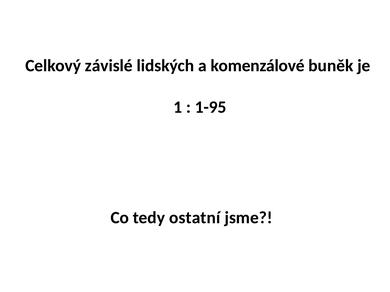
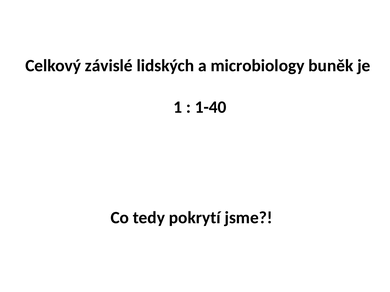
komenzálové: komenzálové -> microbiology (258, 66)
1-95: 1-95 -> 1-40 (211, 107)
ostatní: ostatní -> pokrytí (195, 218)
